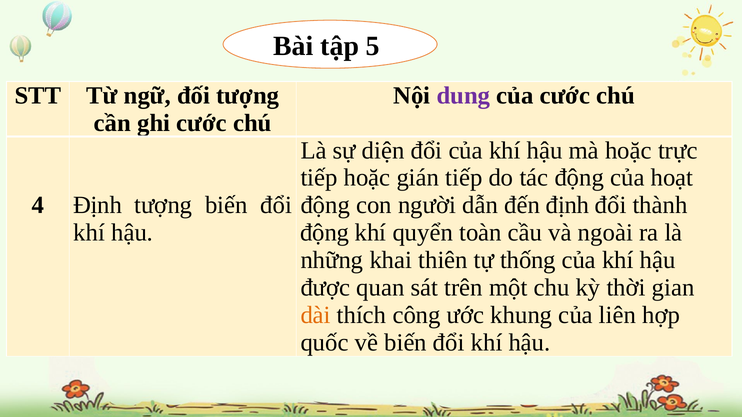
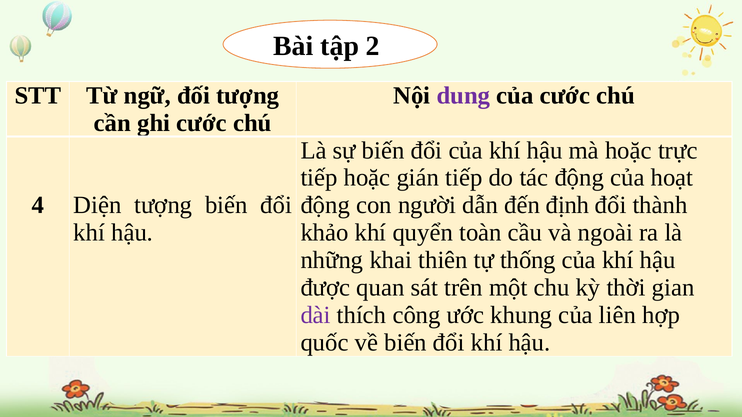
5: 5 -> 2 (373, 46)
sự diện: diện -> biến (383, 151)
4 Định: Định -> Diện (97, 205)
động: động -> khảo (325, 233)
dài colour: orange -> purple (316, 315)
